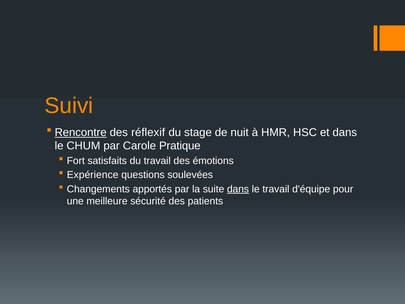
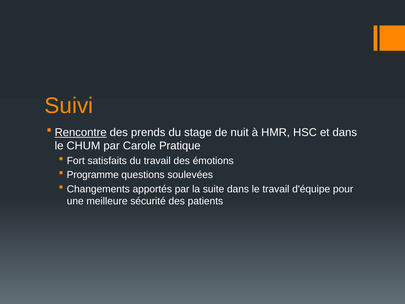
réflexif: réflexif -> prends (148, 132)
Expérience: Expérience -> Programme (93, 175)
dans underline: present -> none (238, 189)
